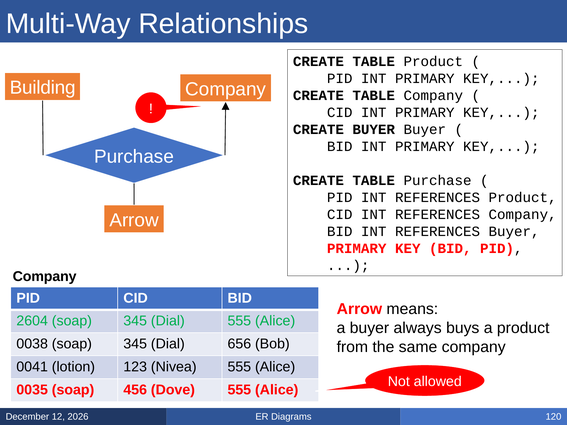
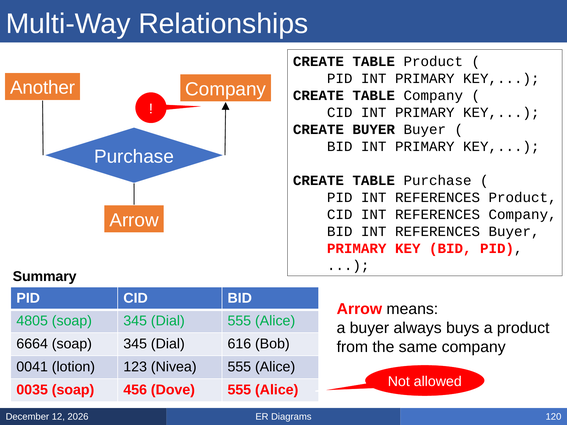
Building: Building -> Another (43, 88)
Company: Company -> Summary (45, 277)
2604: 2604 -> 4805 (32, 321)
0038: 0038 -> 6664 (32, 344)
656: 656 -> 616 (239, 344)
